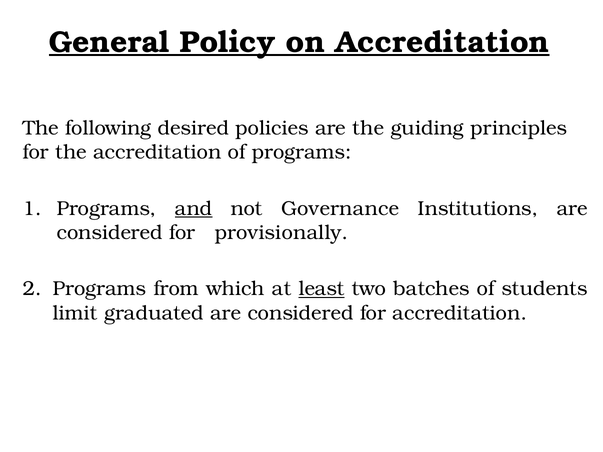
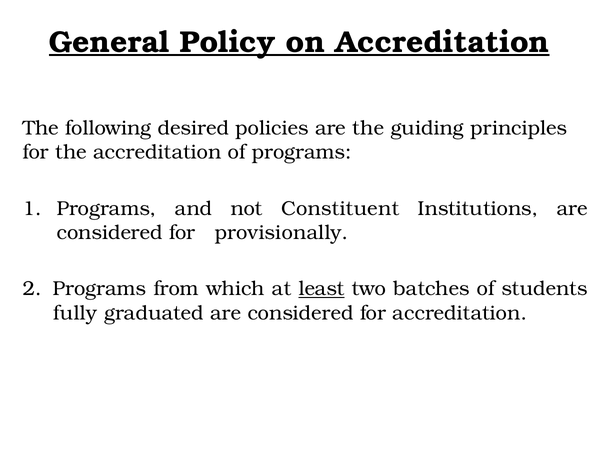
and underline: present -> none (194, 209)
Governance: Governance -> Constituent (340, 209)
limit: limit -> fully (75, 313)
